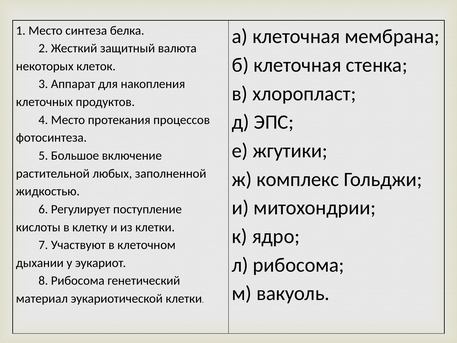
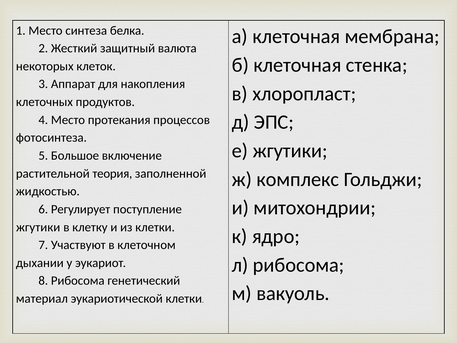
любых: любых -> теория (112, 173)
кислоты: кислоты -> жгутики (38, 227)
